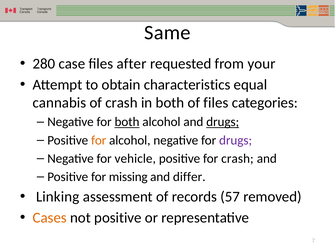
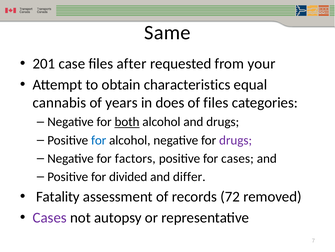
280: 280 -> 201 (44, 64)
of crash: crash -> years (121, 102)
in both: both -> does (170, 102)
drugs underline: present -> none (223, 122)
for colour: orange -> blue (99, 140)
vehicle: vehicle -> factors (135, 158)
for crash: crash -> cases (237, 158)
missing: missing -> divided (128, 176)
Linking: Linking -> Fatality (58, 196)
57: 57 -> 72 (230, 196)
Cases colour: orange -> purple (50, 217)
not positive: positive -> autopsy (118, 217)
